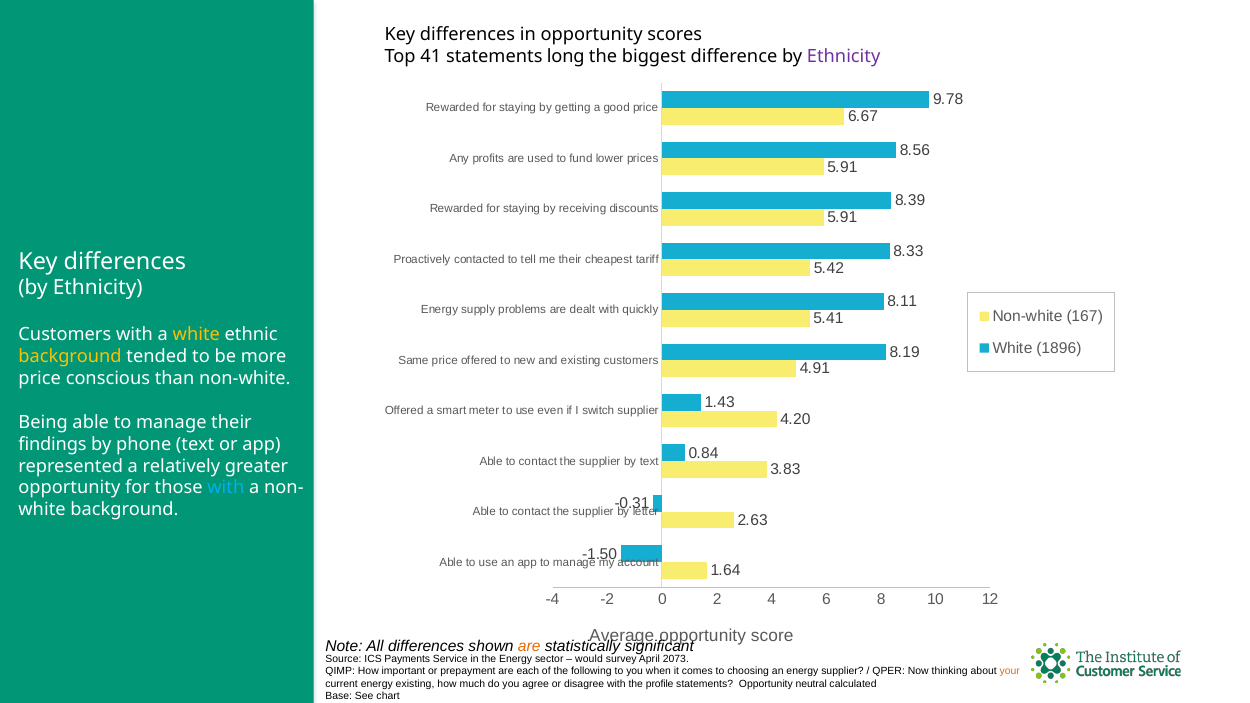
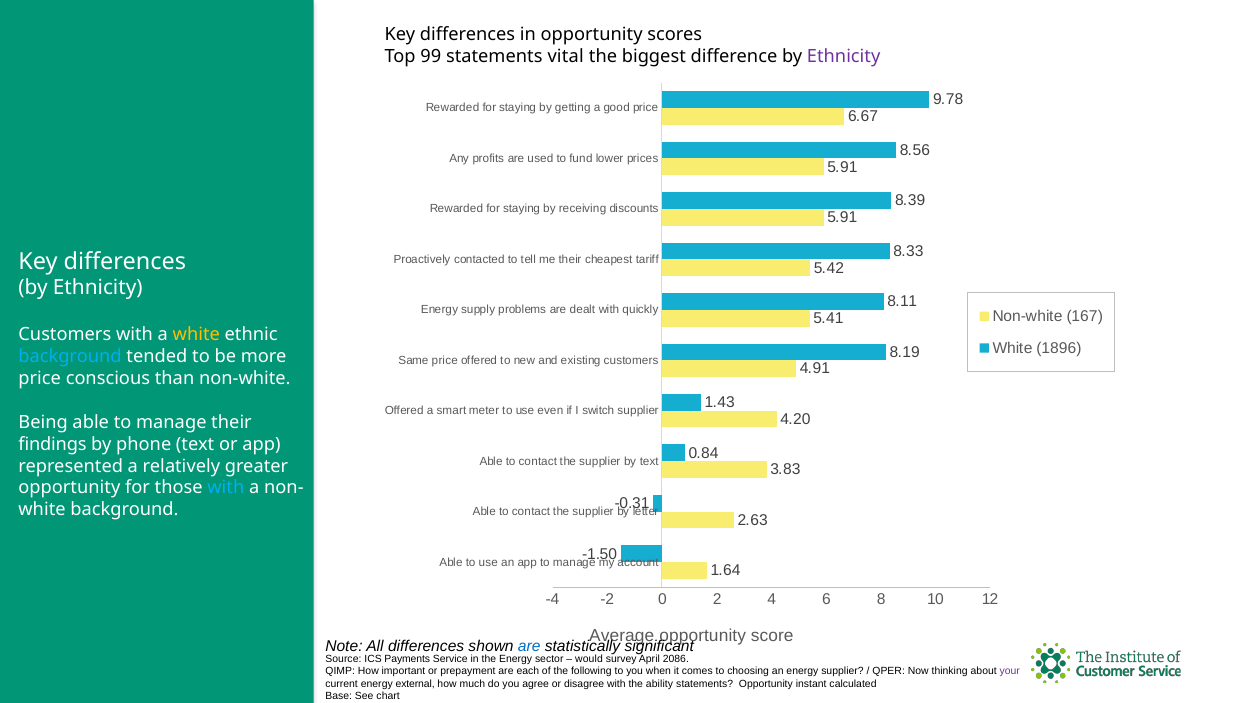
41: 41 -> 99 (431, 57)
long: long -> vital (566, 57)
background colour: yellow -> light blue (70, 357)
are colour: orange -> blue (529, 646)
2073: 2073 -> 2086 (676, 659)
your colour: orange -> purple (1010, 671)
energy existing: existing -> external (415, 684)
profile: profile -> ability (660, 684)
neutral: neutral -> instant (811, 684)
